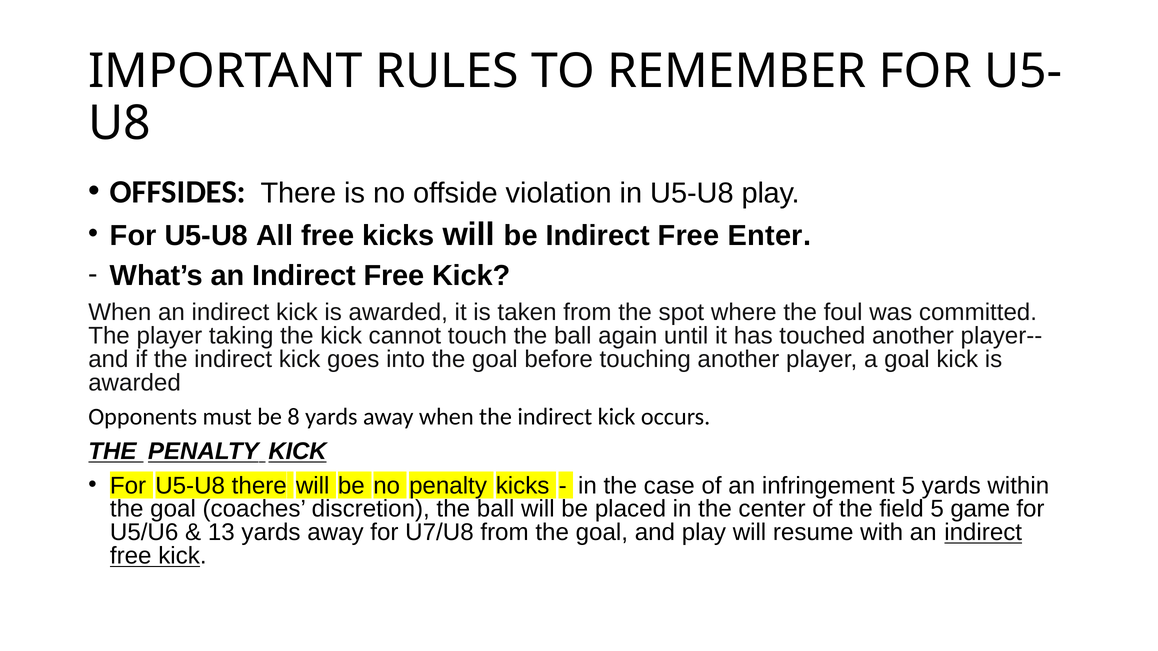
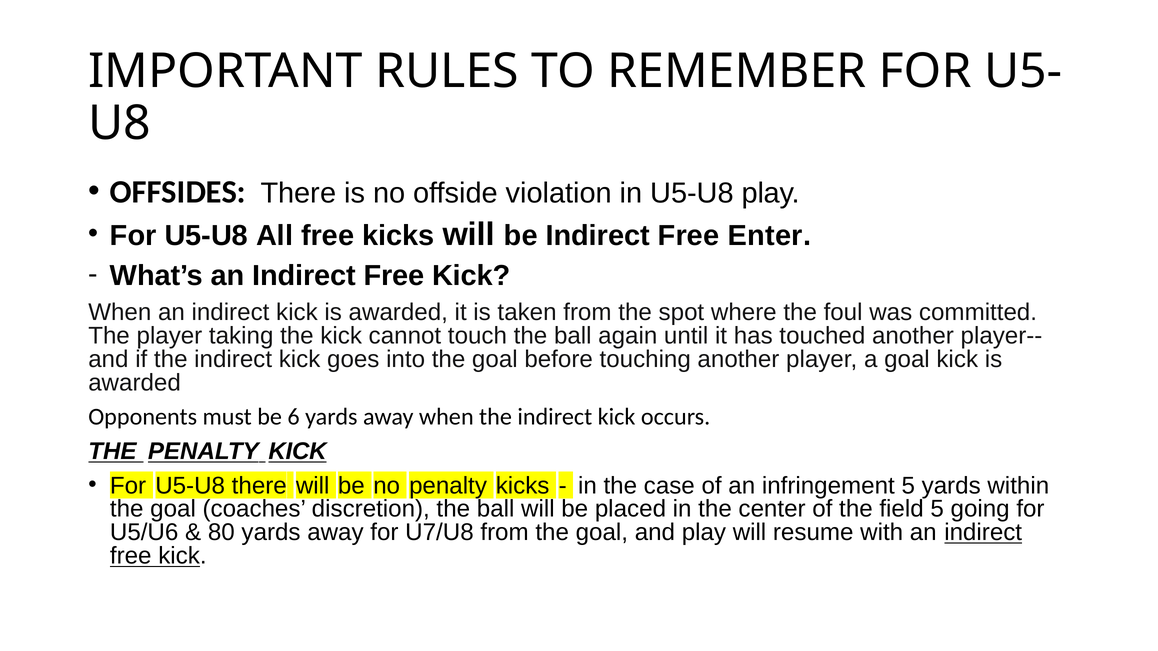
8: 8 -> 6 (294, 417)
game: game -> going (980, 509)
13: 13 -> 80 (221, 533)
